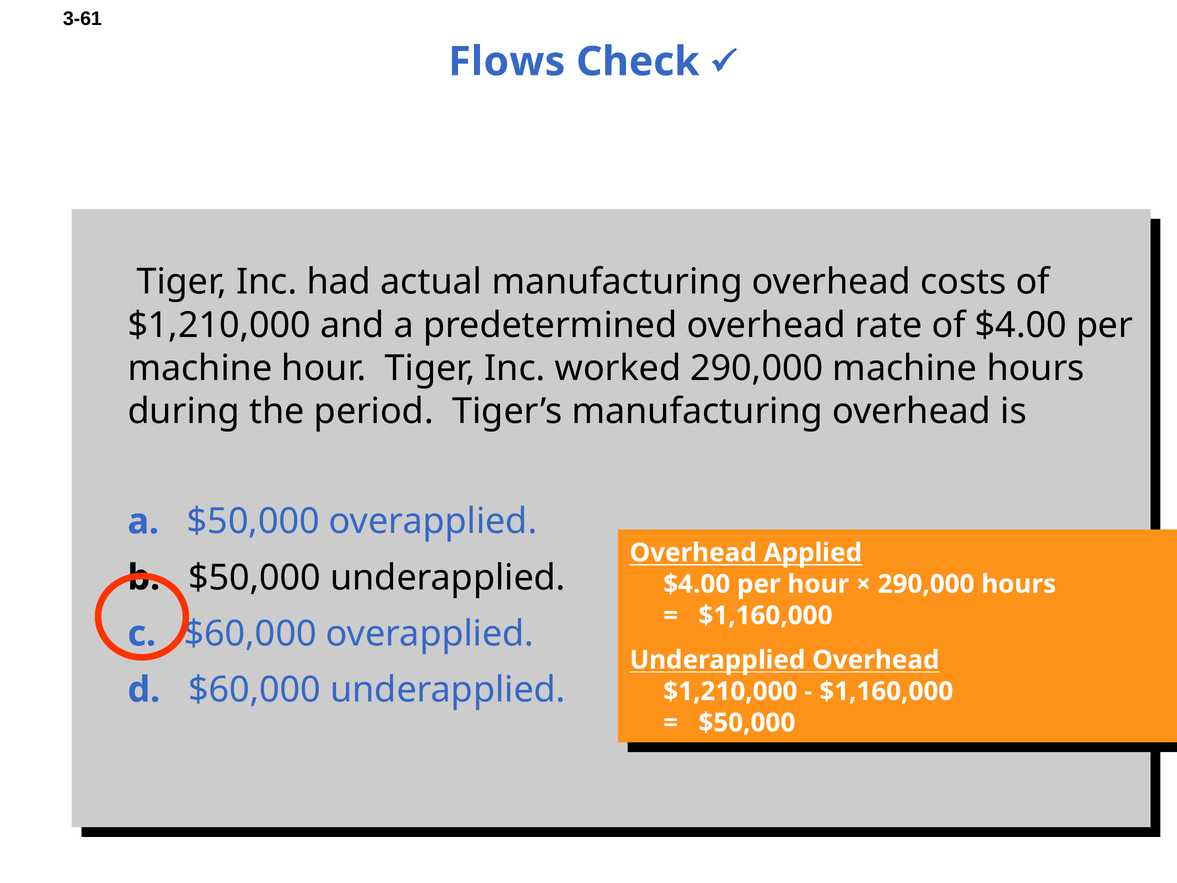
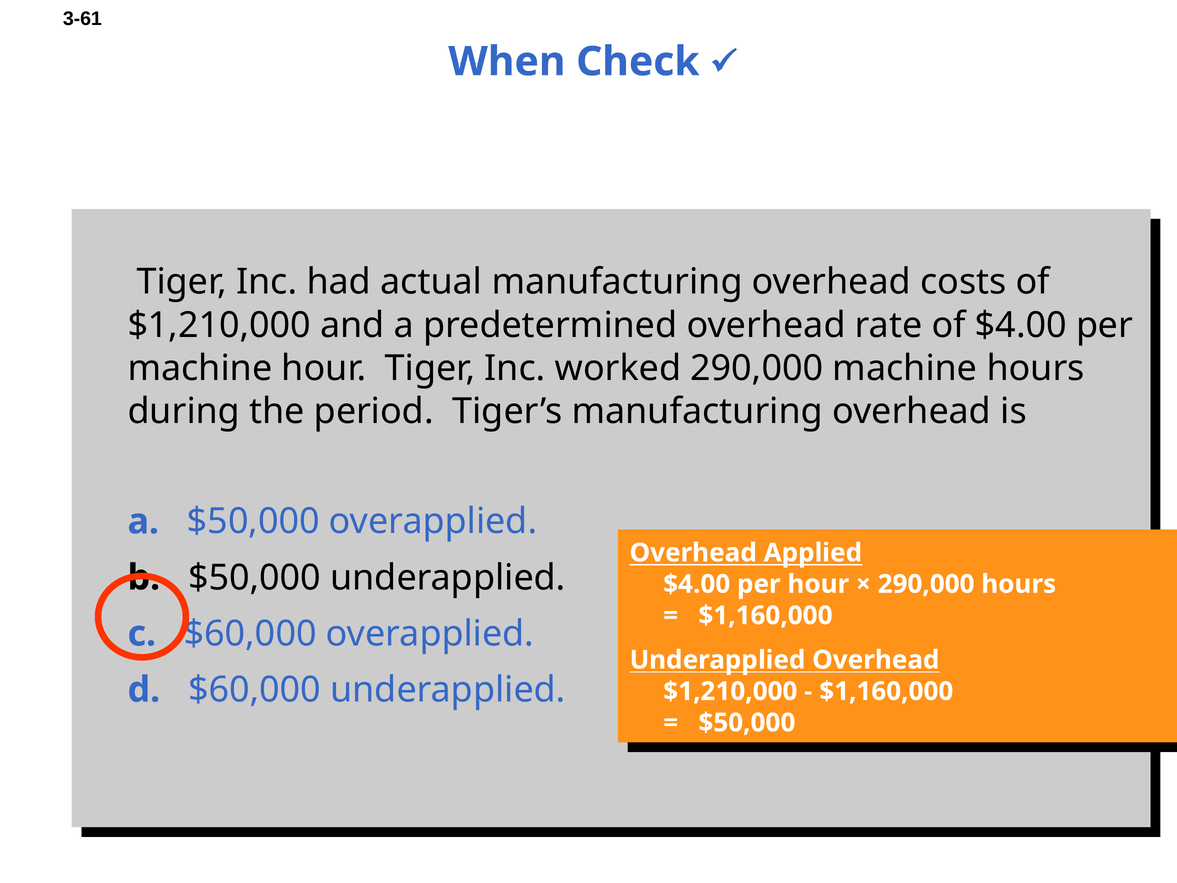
Flows: Flows -> When (507, 62)
